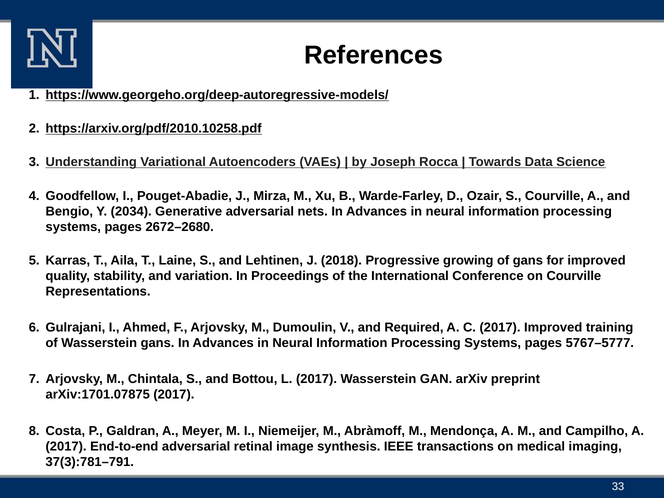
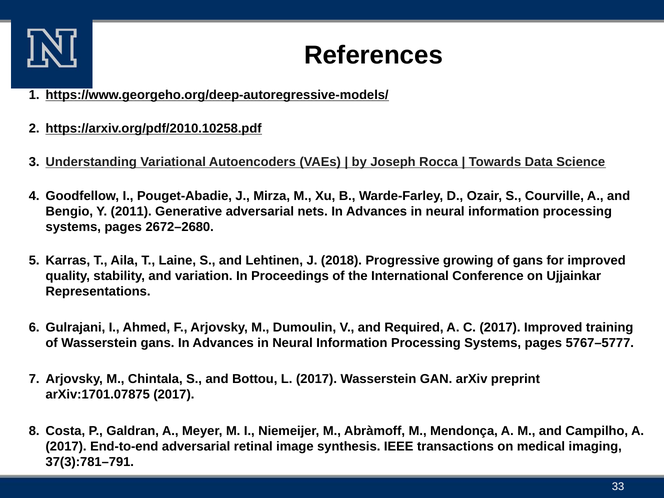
2034: 2034 -> 2011 (131, 211)
on Courville: Courville -> Ujjainkar (574, 276)
